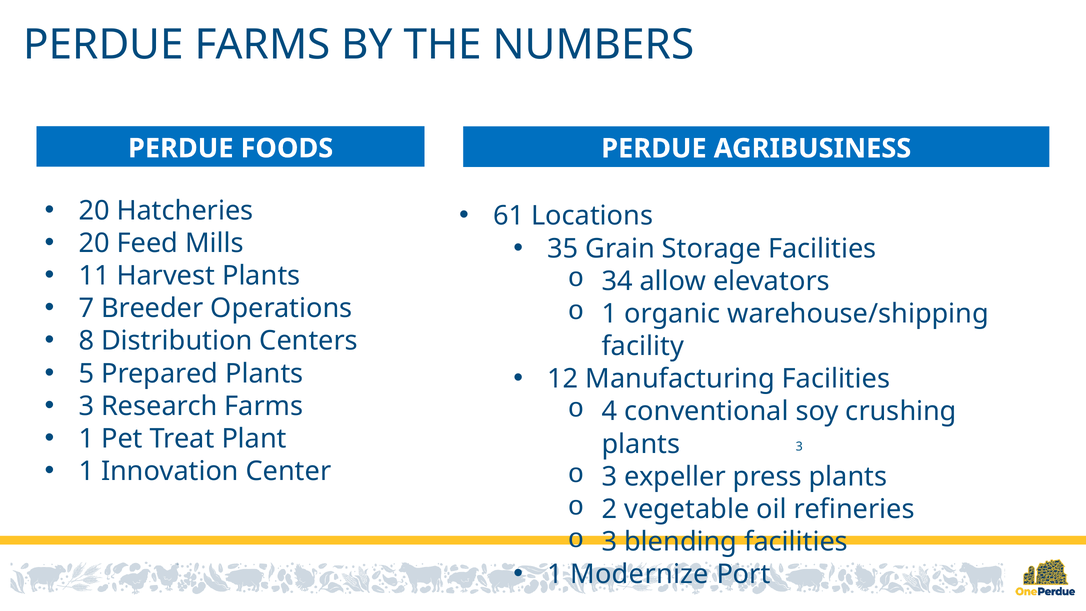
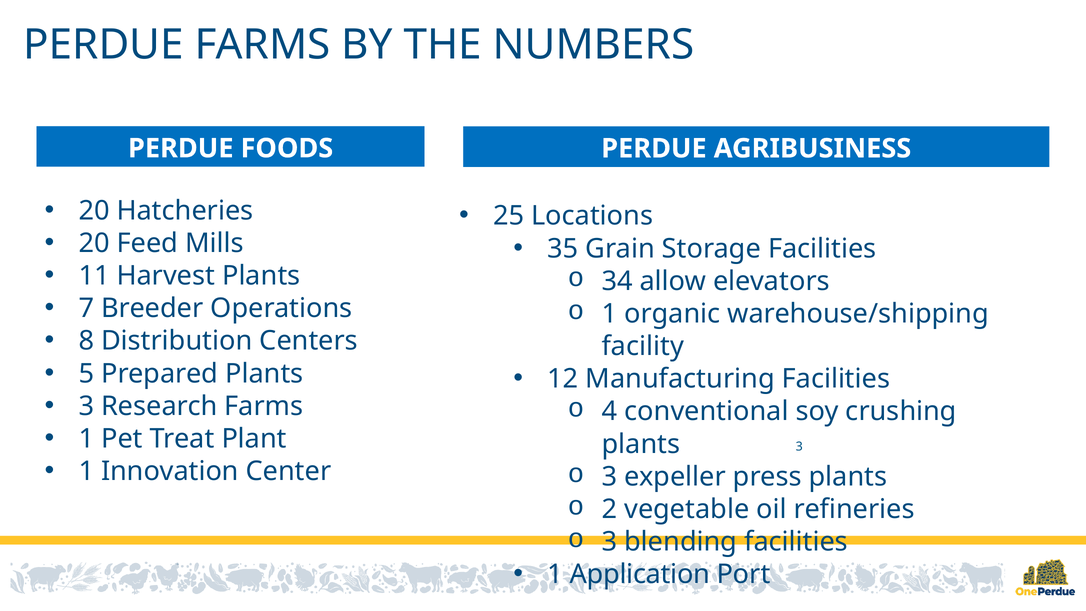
61: 61 -> 25 (509, 216)
Modernize: Modernize -> Application (640, 574)
